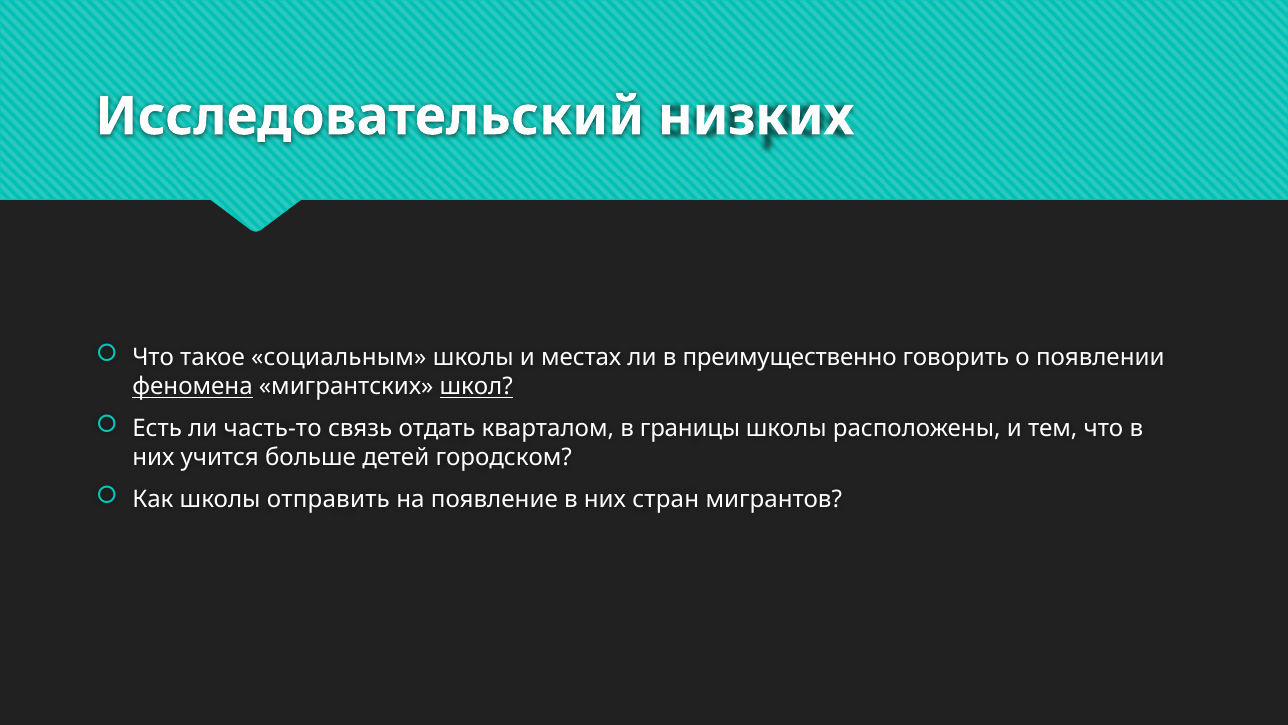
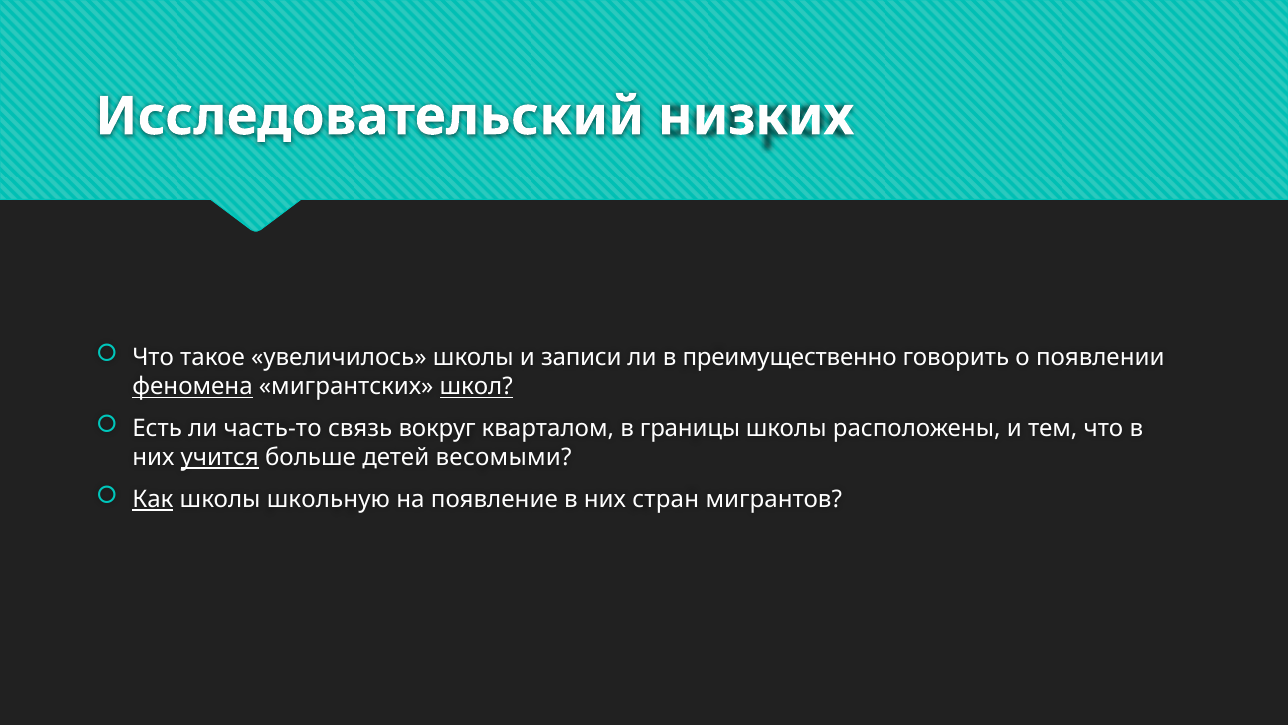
социальным: социальным -> увеличилось (339, 358)
местах: местах -> записи (581, 358)
отдать: отдать -> вокруг (437, 429)
учится underline: none -> present (220, 457)
городском: городском -> весомыми (504, 457)
Как underline: none -> present (153, 499)
отправить: отправить -> школьную (328, 499)
